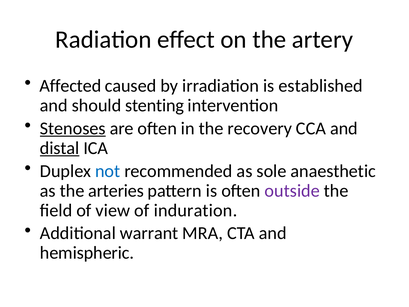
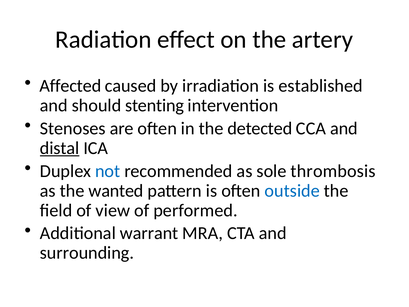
Stenoses underline: present -> none (73, 128)
recovery: recovery -> detected (260, 128)
anaesthetic: anaesthetic -> thrombosis (333, 171)
arteries: arteries -> wanted (116, 191)
outside colour: purple -> blue (292, 191)
induration: induration -> performed (196, 210)
hemispheric: hemispheric -> surrounding (87, 253)
